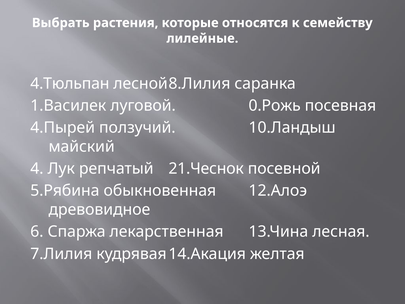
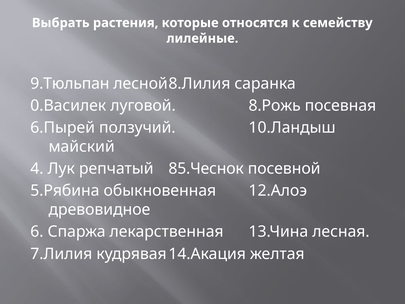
4.Тюльпан: 4.Тюльпан -> 9.Тюльпан (70, 83)
1.Василек: 1.Василек -> 0.Василек (68, 105)
0.Рожь: 0.Рожь -> 8.Рожь (275, 105)
4.Пырей: 4.Пырей -> 6.Пырей (63, 128)
21.Чеснок: 21.Чеснок -> 85.Чеснок (206, 169)
